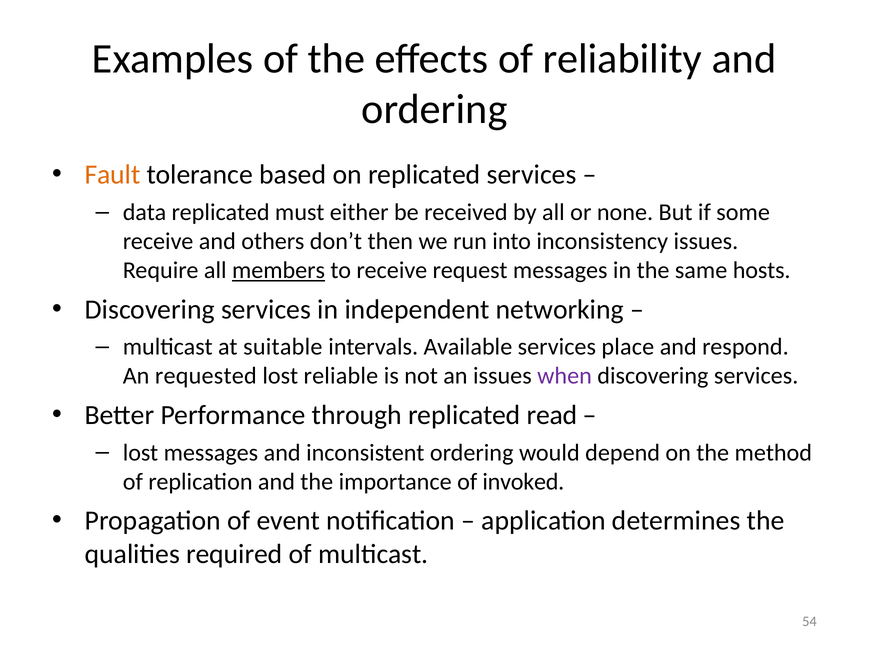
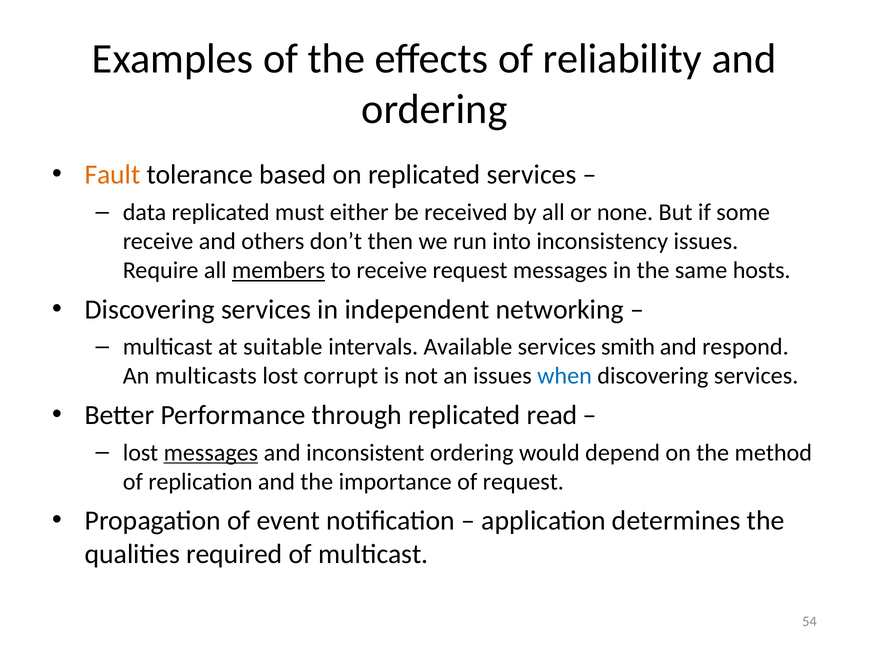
place: place -> smith (628, 347)
requested: requested -> multicasts (206, 376)
reliable: reliable -> corrupt (341, 376)
when colour: purple -> blue (565, 376)
messages underline: none -> present (211, 453)
of invoked: invoked -> request (523, 482)
